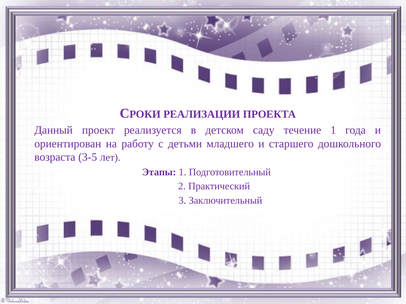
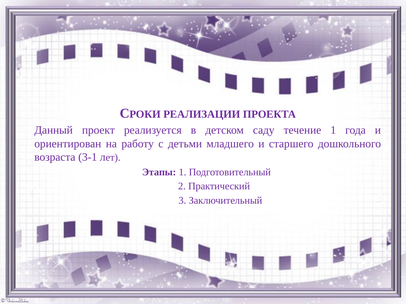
3-5: 3-5 -> 3-1 (88, 157)
